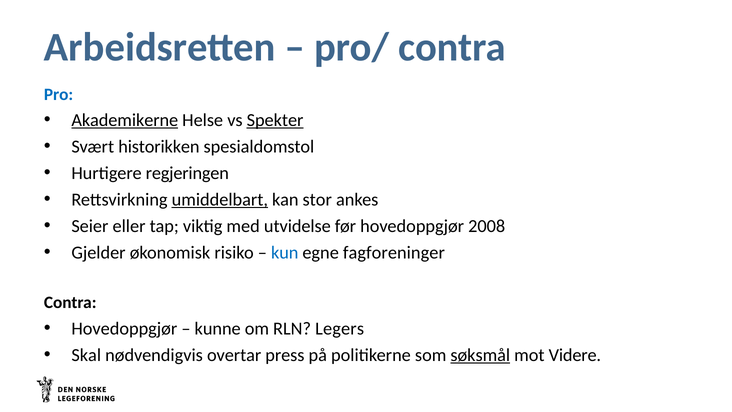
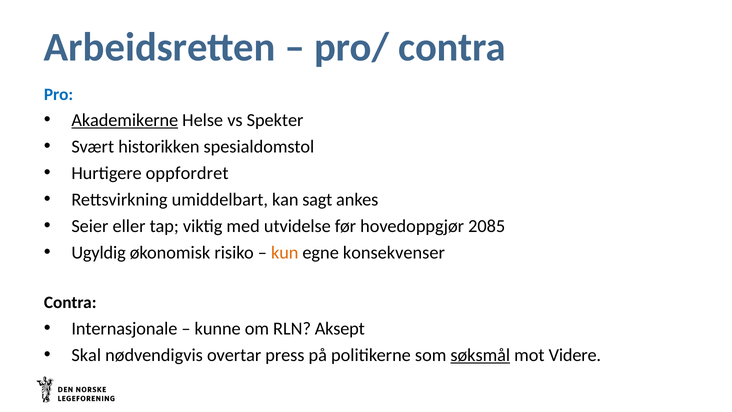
Spekter underline: present -> none (275, 120)
regjeringen: regjeringen -> oppfordret (187, 173)
umiddelbart underline: present -> none (220, 199)
stor: stor -> sagt (317, 199)
2008: 2008 -> 2085 (487, 226)
Gjelder: Gjelder -> Ugyldig (99, 252)
kun colour: blue -> orange (285, 252)
fagforeninger: fagforeninger -> konsekvenser (394, 252)
Hovedoppgjør: Hovedoppgjør -> Internasjonale (124, 328)
Legers: Legers -> Aksept (340, 328)
